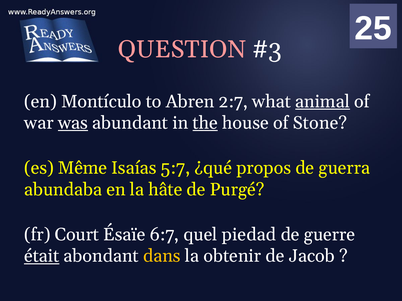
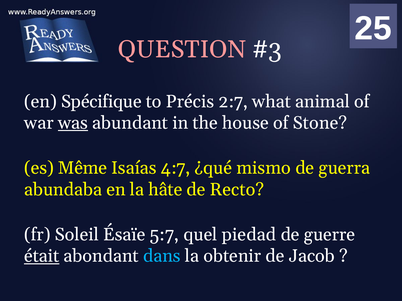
Montículo: Montículo -> Spécifique (101, 102)
Abren: Abren -> Précis (190, 102)
animal underline: present -> none (323, 102)
the underline: present -> none (205, 123)
5:7: 5:7 -> 4:7 (176, 168)
propos: propos -> mismo (264, 168)
Purgé: Purgé -> Recto (237, 190)
Court: Court -> Soleil (77, 235)
6:7: 6:7 -> 5:7 (164, 235)
dans colour: yellow -> light blue (162, 257)
